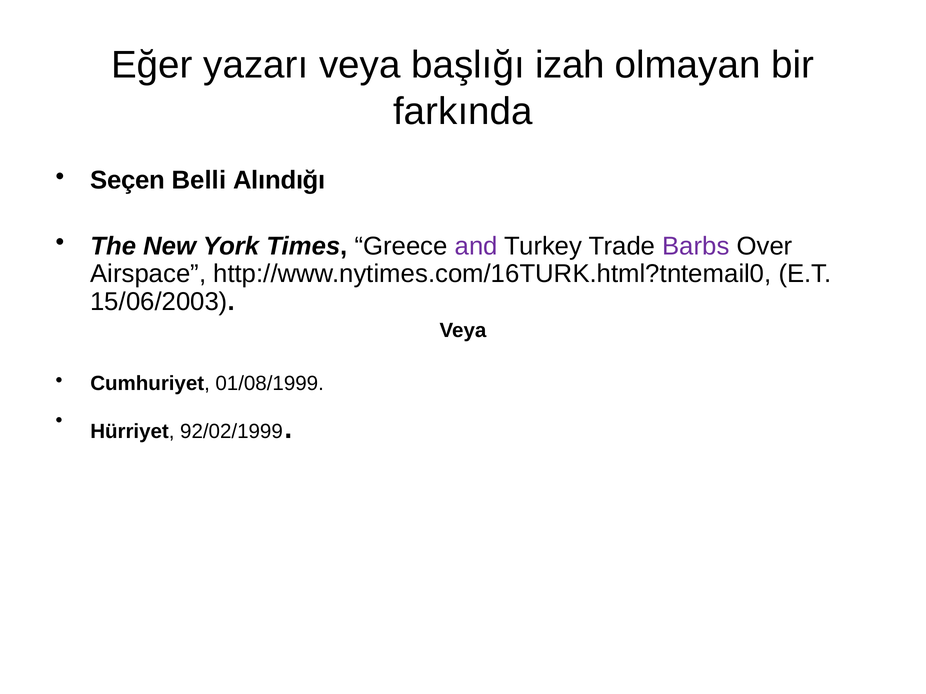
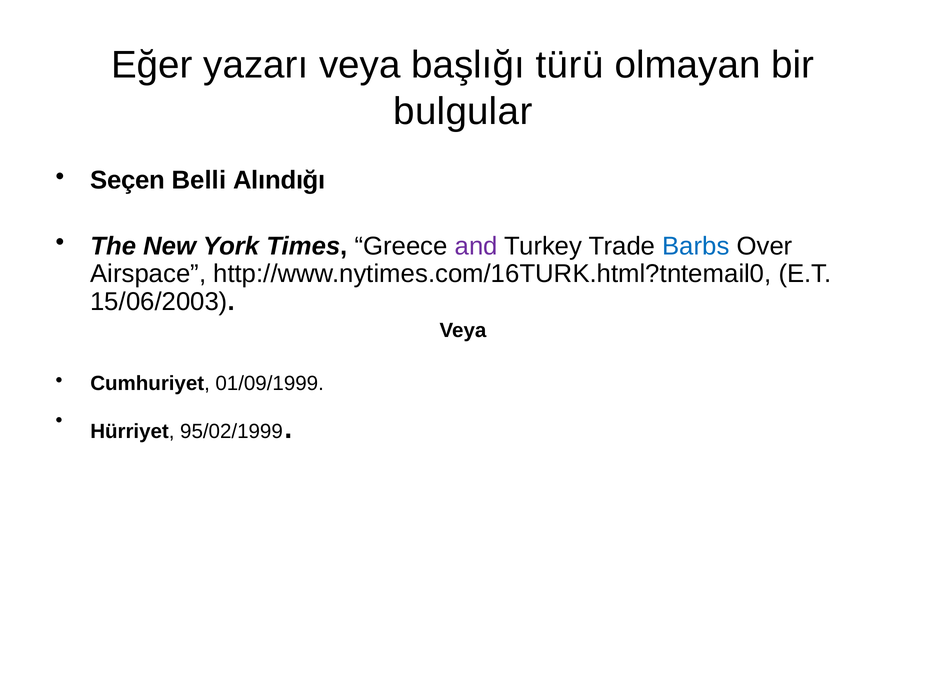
izah: izah -> türü (570, 65)
farkında: farkında -> bulgular (463, 112)
Barbs colour: purple -> blue (696, 246)
01/08/1999: 01/08/1999 -> 01/09/1999 (270, 384)
92/02/1999: 92/02/1999 -> 95/02/1999 (231, 432)
